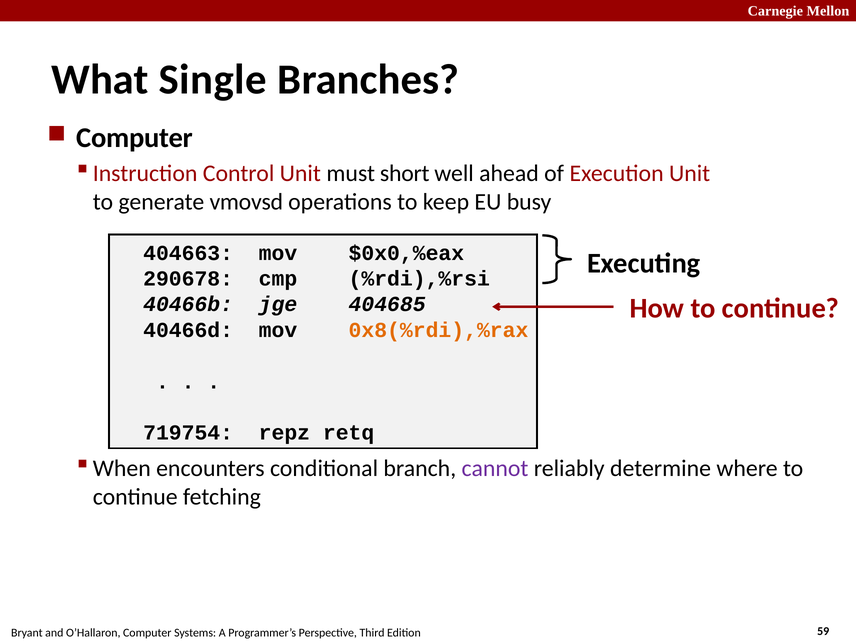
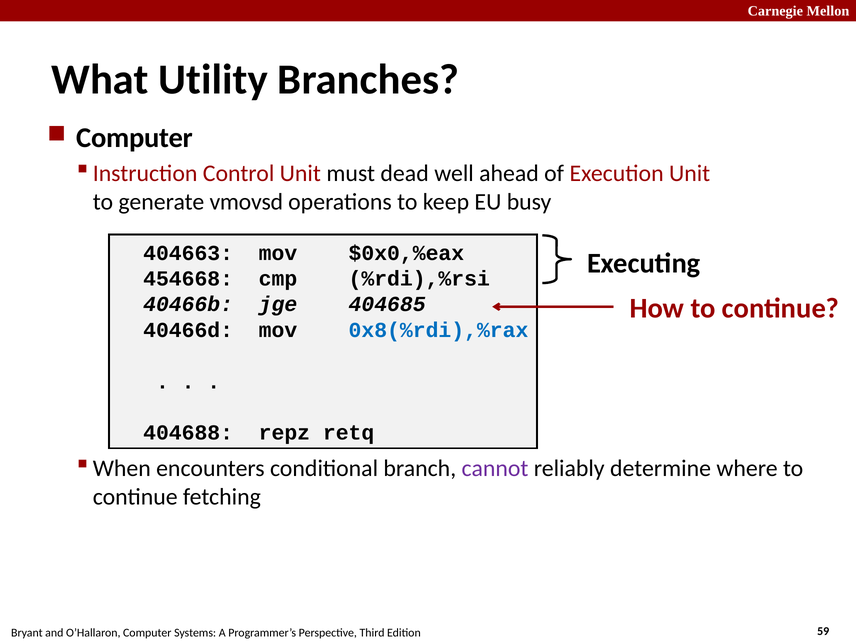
Single: Single -> Utility (213, 80)
short: short -> dead (405, 173)
290678: 290678 -> 454668 (188, 279)
0x8(%rdi),%rax colour: orange -> blue (438, 330)
719754: 719754 -> 404688 (188, 433)
